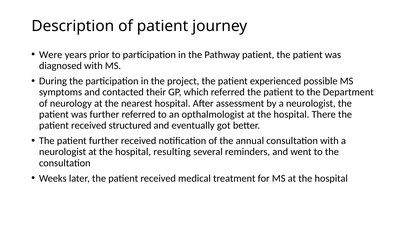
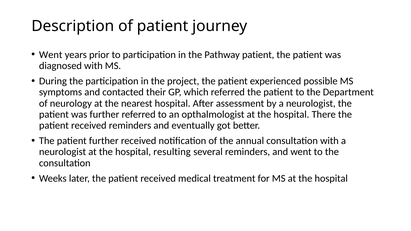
Were: Were -> Went (51, 55)
received structured: structured -> reminders (130, 126)
